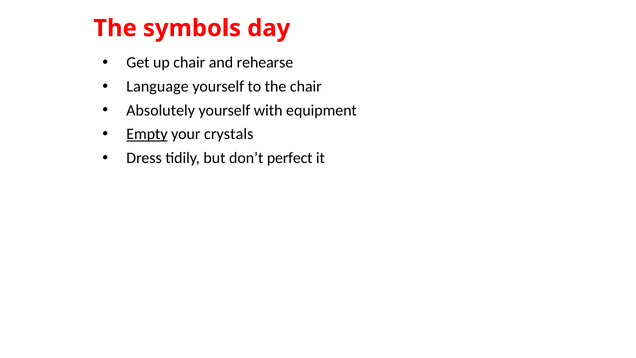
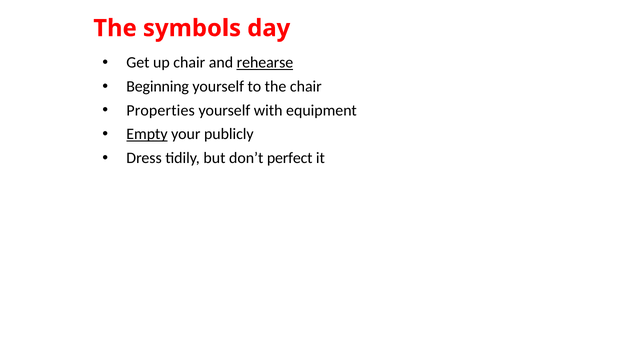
rehearse underline: none -> present (265, 63)
Language: Language -> Beginning (158, 86)
Absolutely: Absolutely -> Properties (161, 110)
crystals: crystals -> publicly (229, 134)
